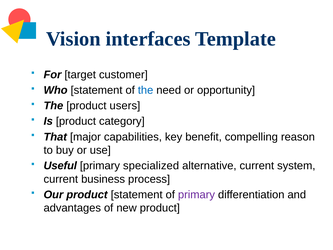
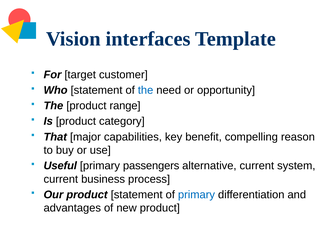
users: users -> range (125, 106)
specialized: specialized -> passengers (151, 166)
primary colour: purple -> blue (196, 194)
